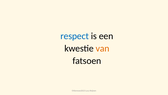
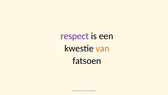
respect colour: blue -> purple (75, 36)
